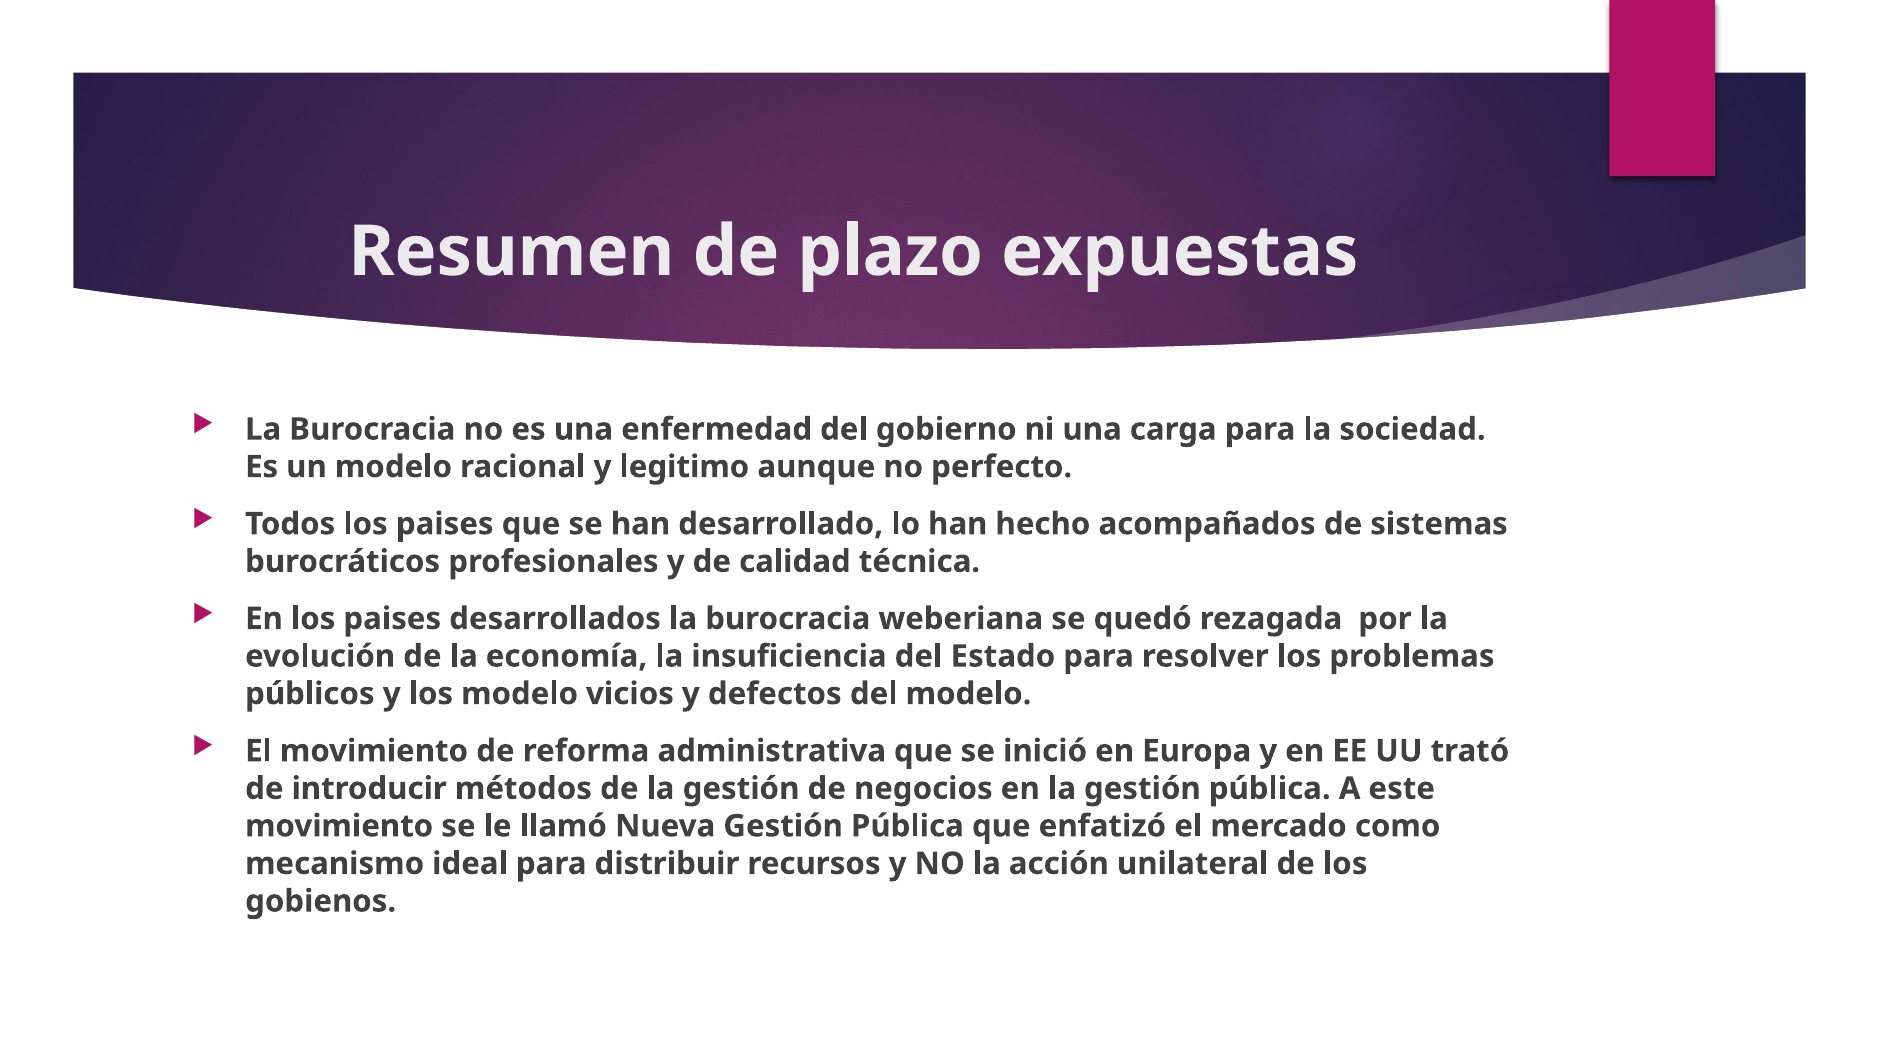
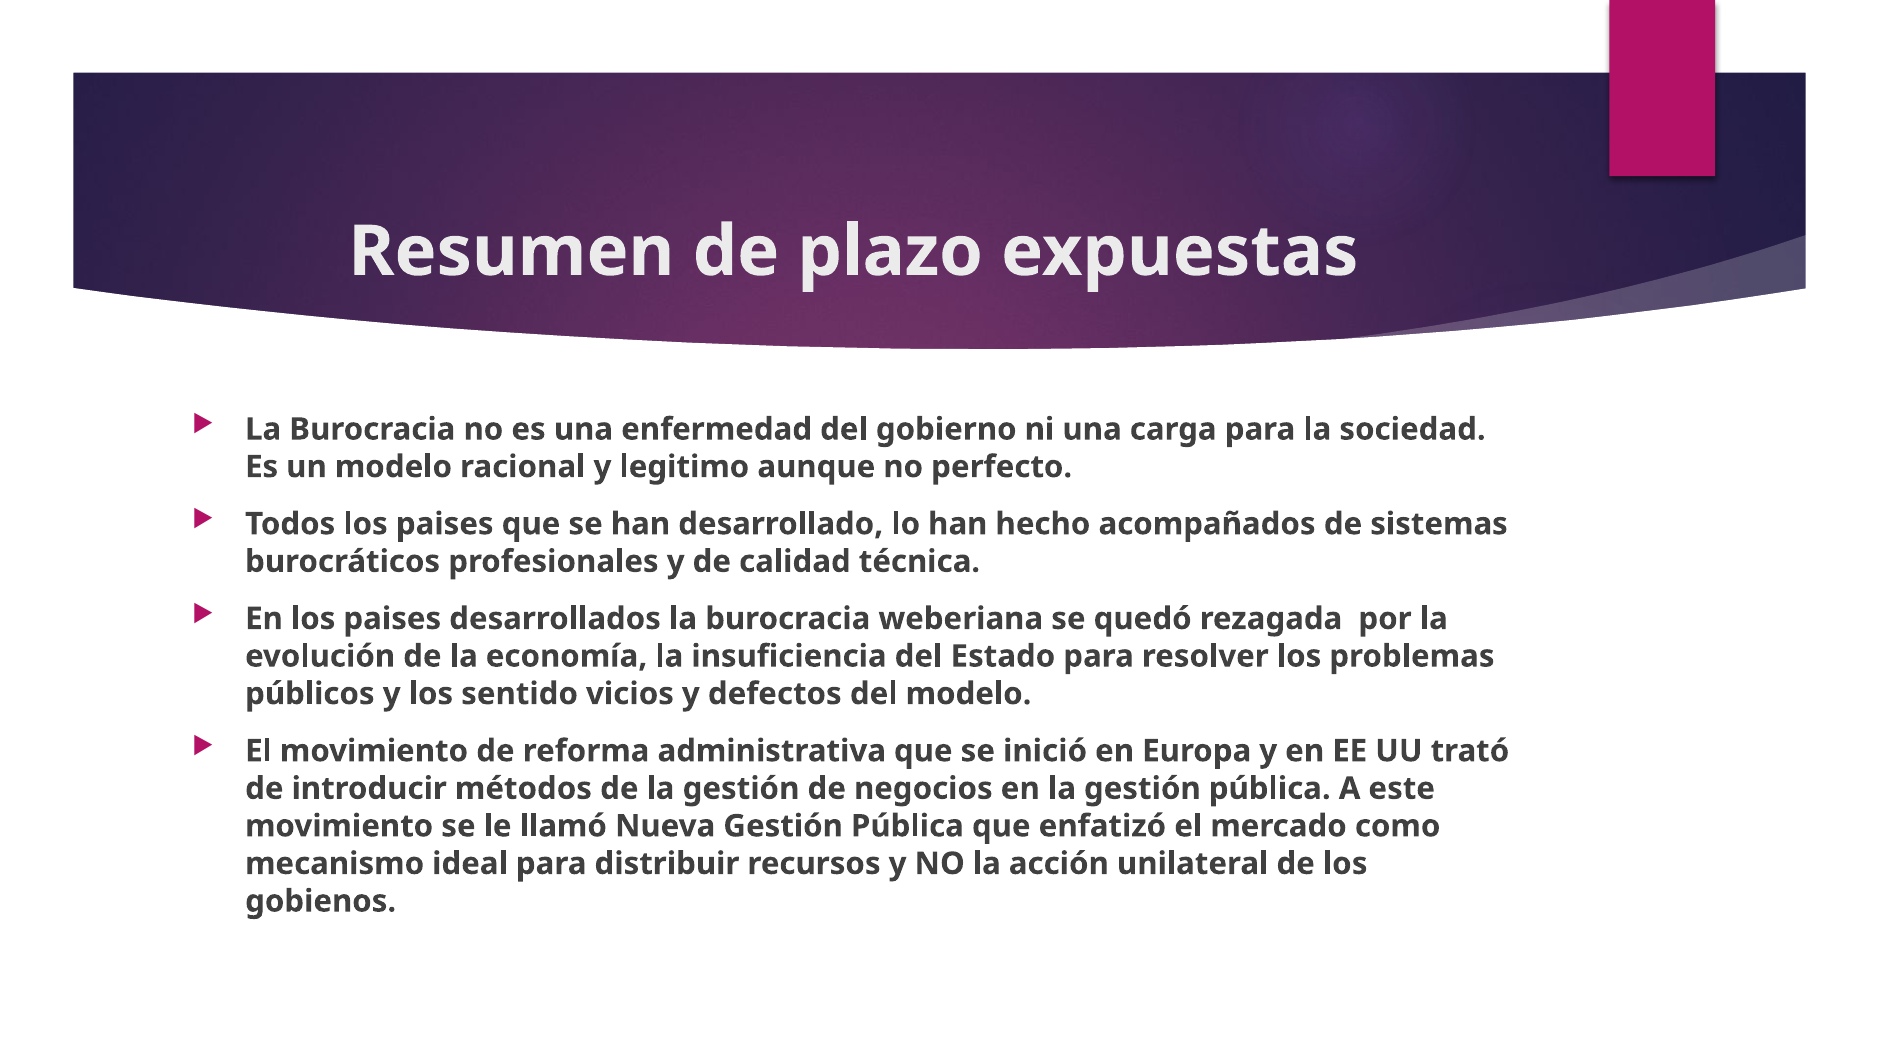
los modelo: modelo -> sentido (520, 694)
